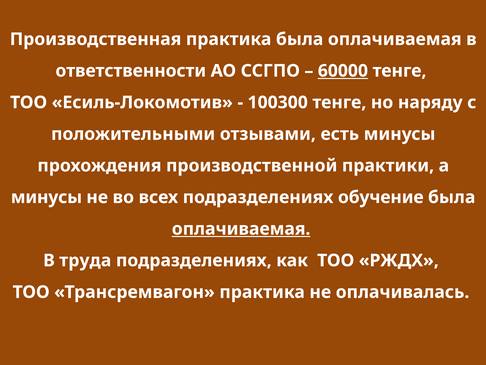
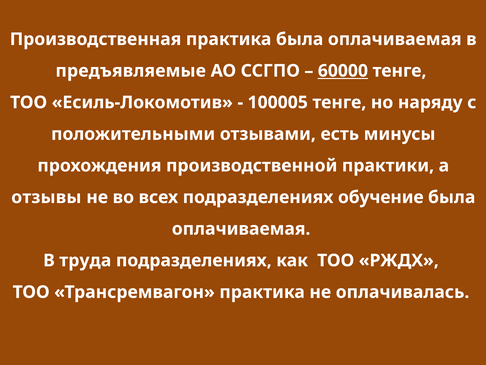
ответственности: ответственности -> предъявляемые (131, 71)
100300: 100300 -> 100005 (278, 102)
минусы: минусы -> отзывы (46, 197)
оплачиваемая underline: present -> none (241, 229)
